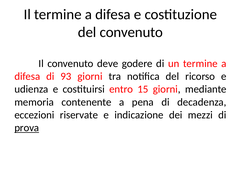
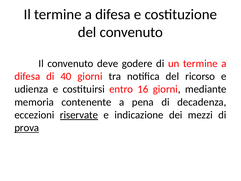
93: 93 -> 40 (66, 76)
15: 15 -> 16 (143, 89)
riservate underline: none -> present (79, 115)
